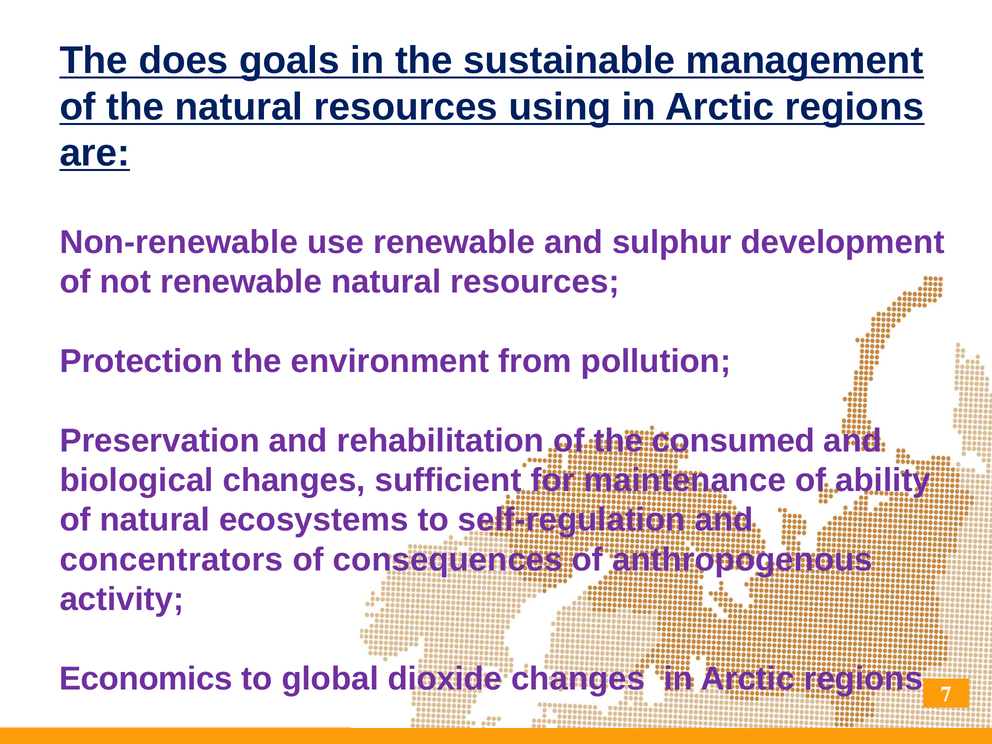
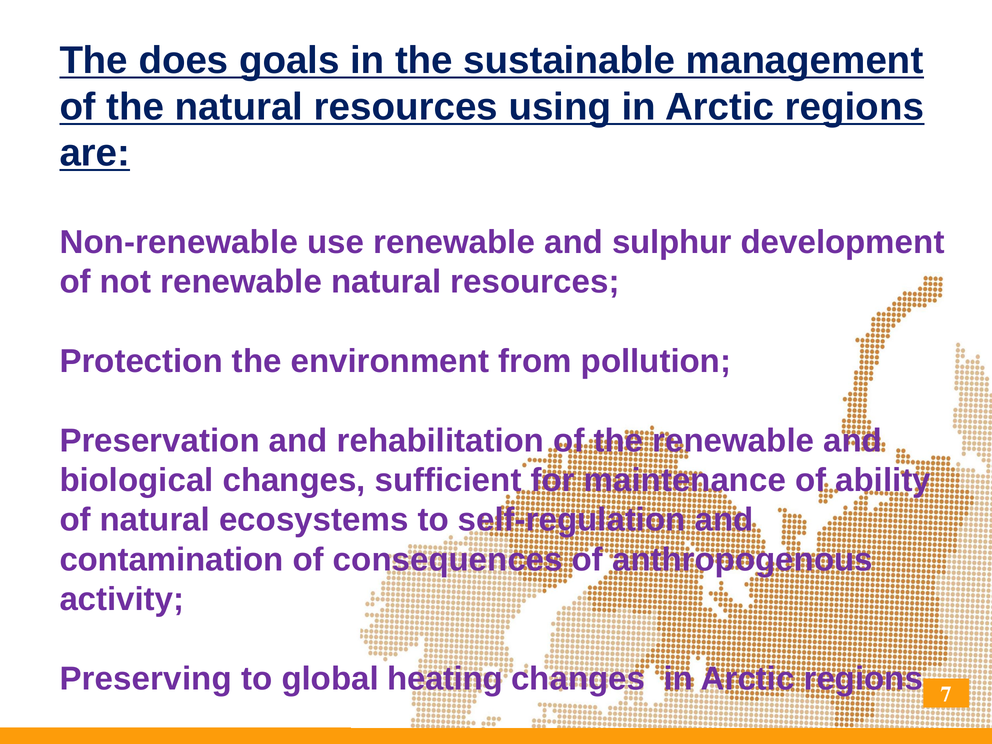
the consumed: consumed -> renewable (733, 441)
concentrators: concentrators -> contamination (172, 560)
Economics: Economics -> Preserving (146, 679)
dioxide: dioxide -> heating (445, 679)
